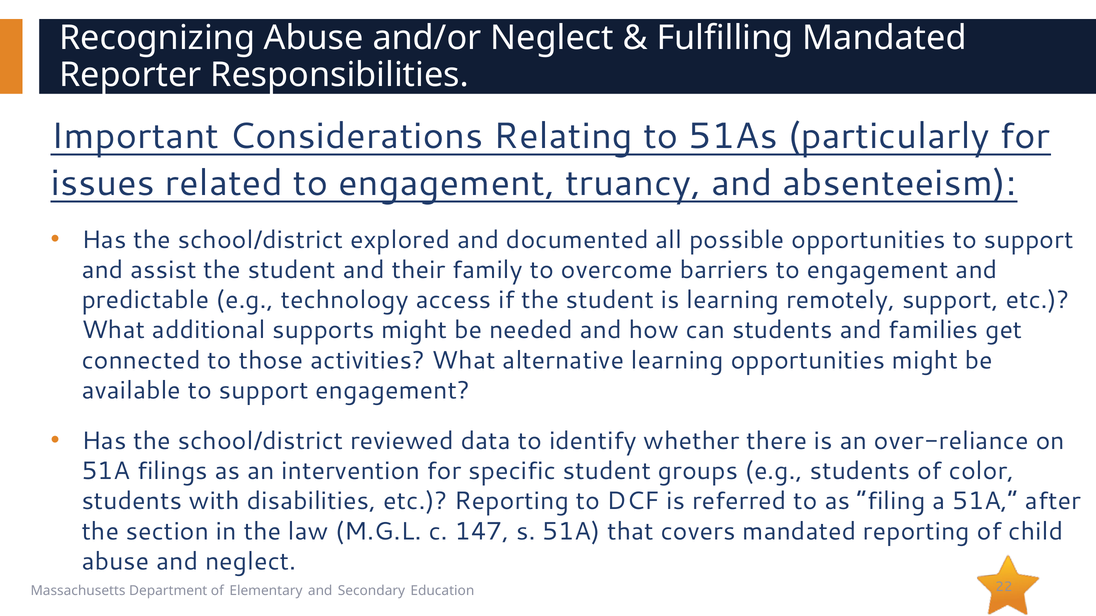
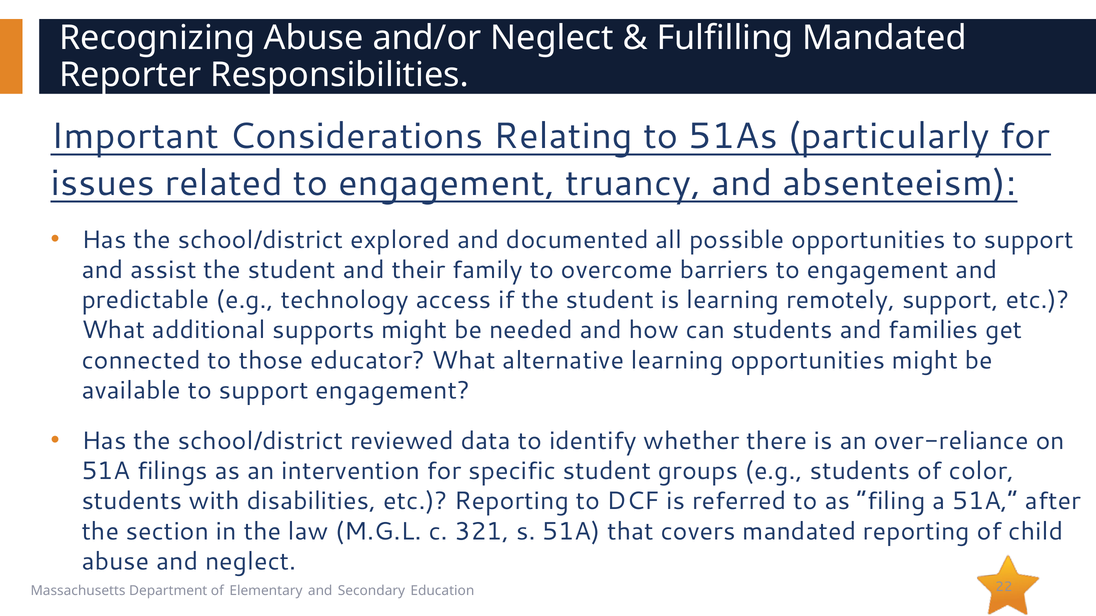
activities: activities -> educator (368, 361)
147: 147 -> 321 (482, 532)
